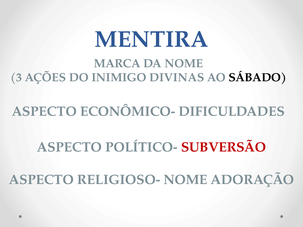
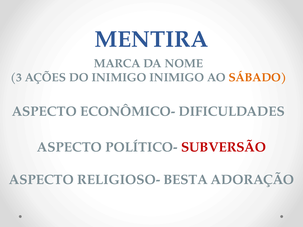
INIMIGO DIVINAS: DIVINAS -> INIMIGO (177, 78)
SÁBADO colour: black -> orange (258, 78)
RELIGIOSO- NOME: NOME -> BESTA (186, 180)
